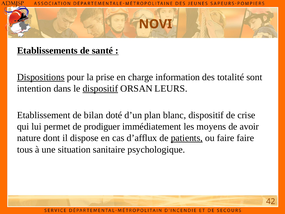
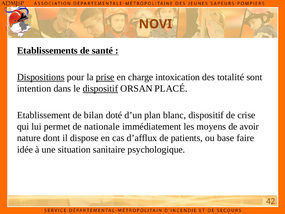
prise underline: none -> present (105, 77)
information: information -> intoxication (178, 77)
LEURS: LEURS -> PLACÉ (171, 89)
prodiguer: prodiguer -> nationale (102, 126)
patients underline: present -> none (187, 138)
ou faire: faire -> base (226, 138)
tous: tous -> idée (25, 149)
